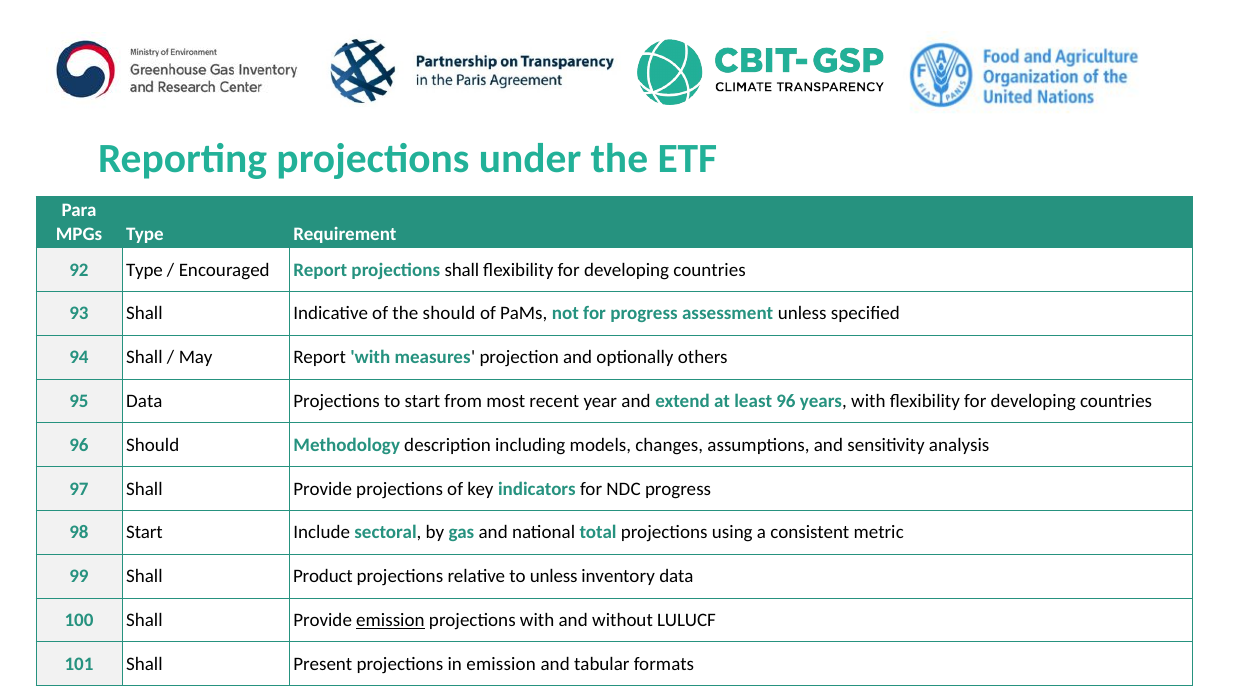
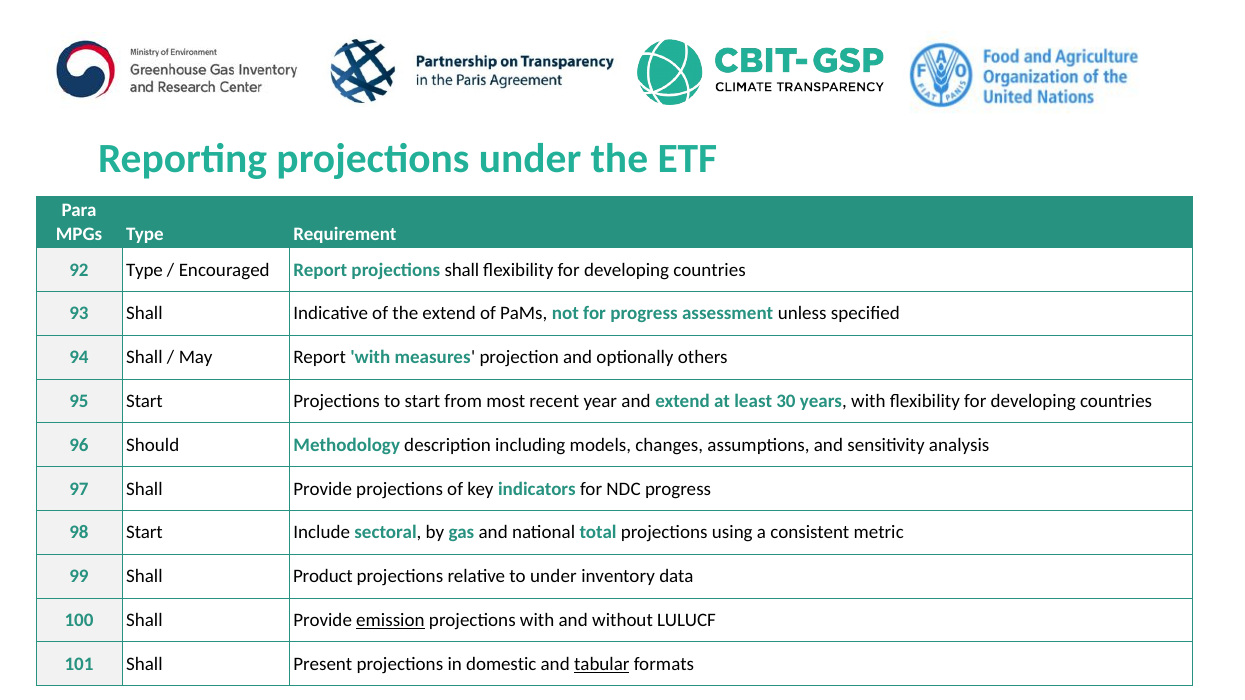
the should: should -> extend (449, 314)
95 Data: Data -> Start (144, 401)
least 96: 96 -> 30 (786, 401)
to unless: unless -> under (553, 577)
in emission: emission -> domestic (501, 664)
tabular underline: none -> present (602, 664)
